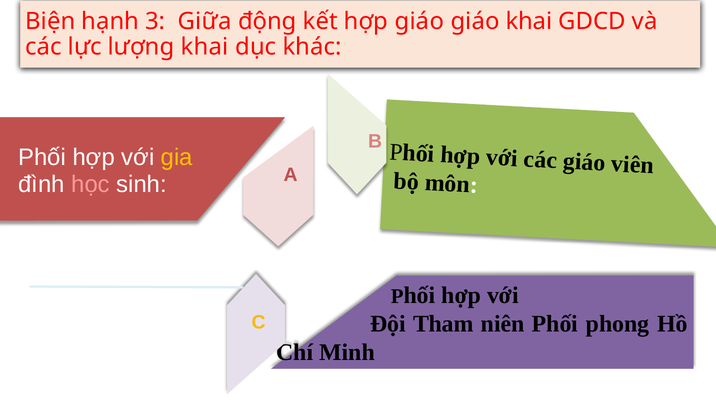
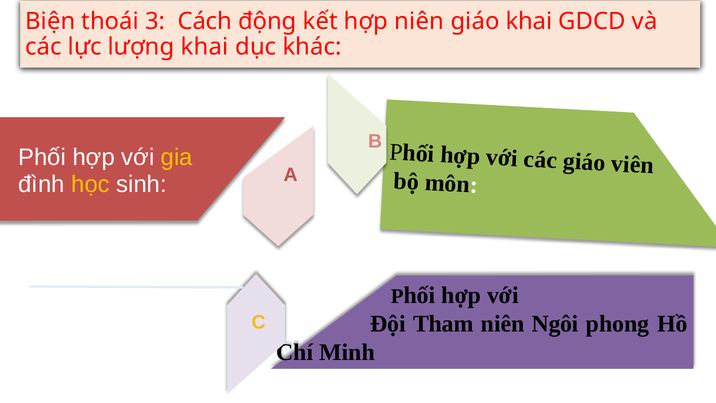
hạnh: hạnh -> thoái (110, 21)
Giữa: Giữa -> Cách (205, 21)
hợp giáo: giáo -> niên (419, 21)
học colour: pink -> yellow (91, 184)
niên Phối: Phối -> Ngôi (555, 324)
